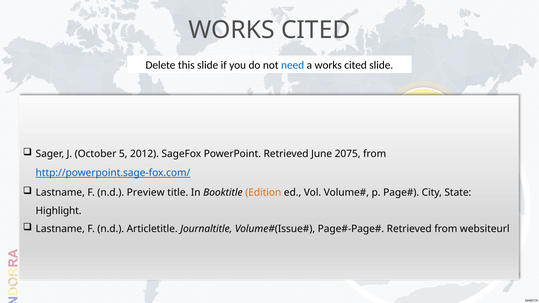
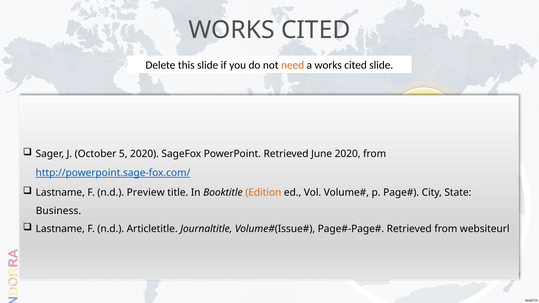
need colour: blue -> orange (293, 65)
5 2012: 2012 -> 2020 (144, 154)
June 2075: 2075 -> 2020 (348, 154)
Highlight: Highlight -> Business (59, 211)
